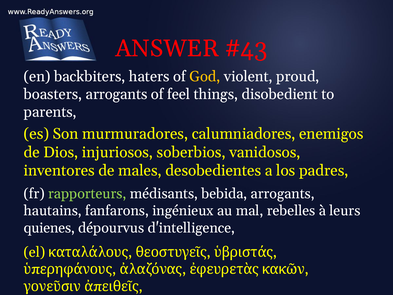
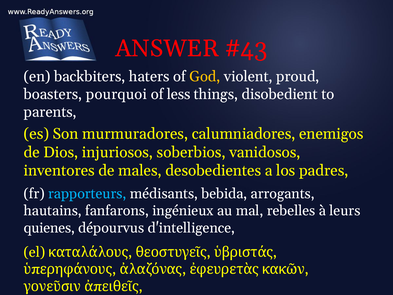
boasters arrogants: arrogants -> pourquoi (116, 94)
feel: feel -> less (179, 94)
rapporteurs colour: light green -> light blue (87, 194)
